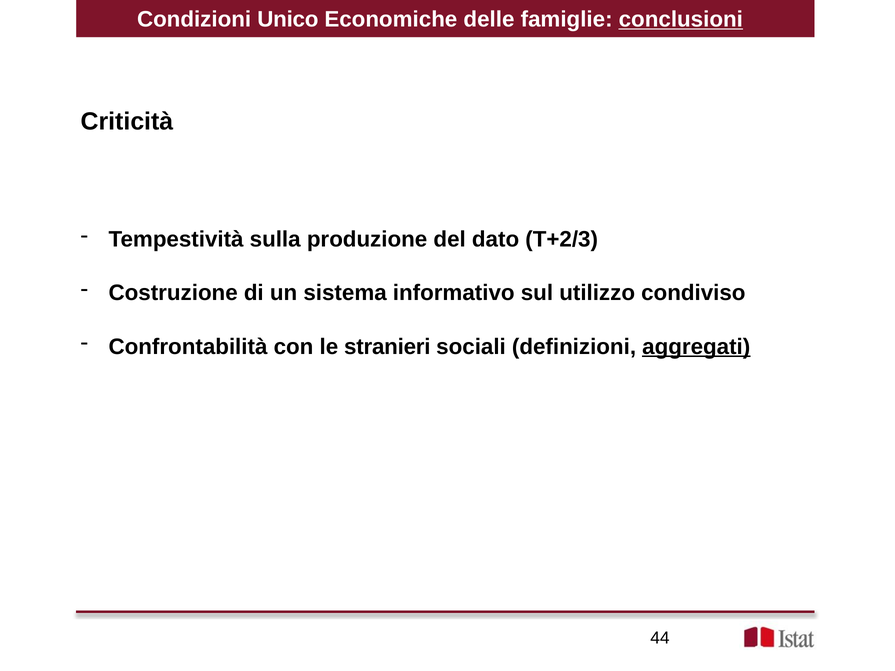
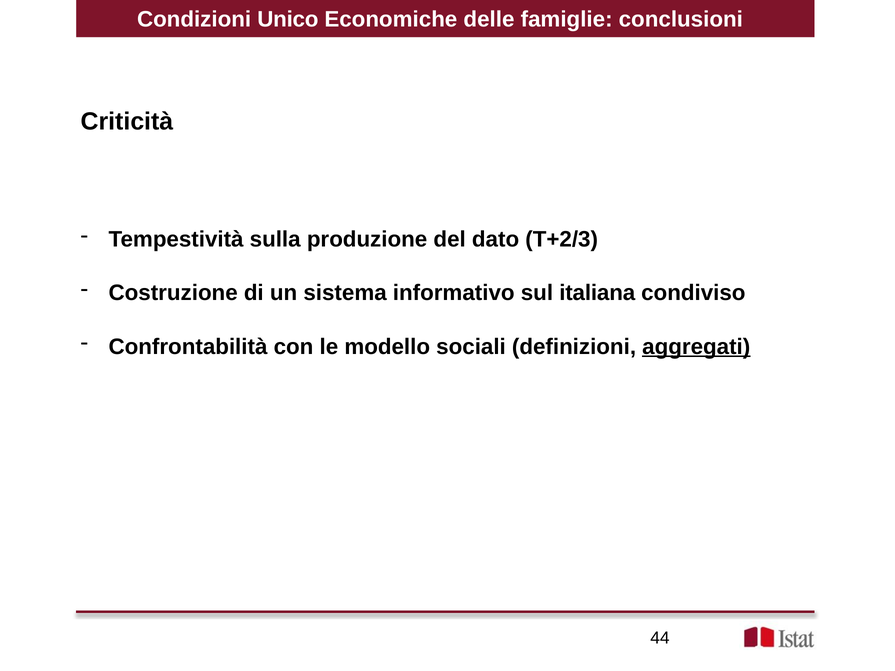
conclusioni underline: present -> none (681, 19)
utilizzo: utilizzo -> italiana (597, 293)
stranieri: stranieri -> modello (387, 347)
